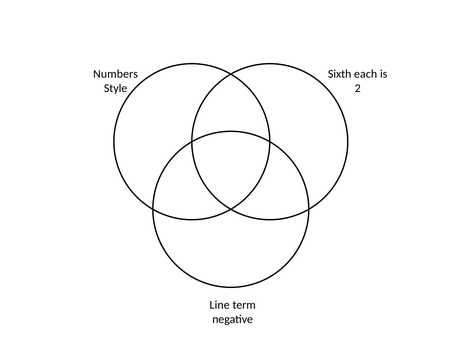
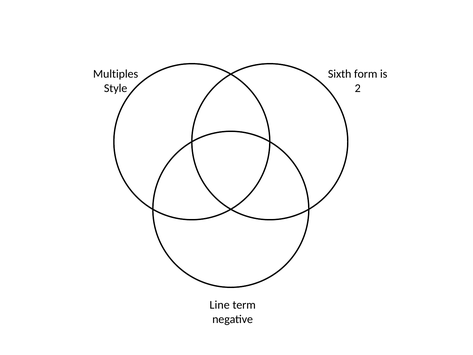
Numbers: Numbers -> Multiples (116, 74)
each: each -> form (366, 74)
